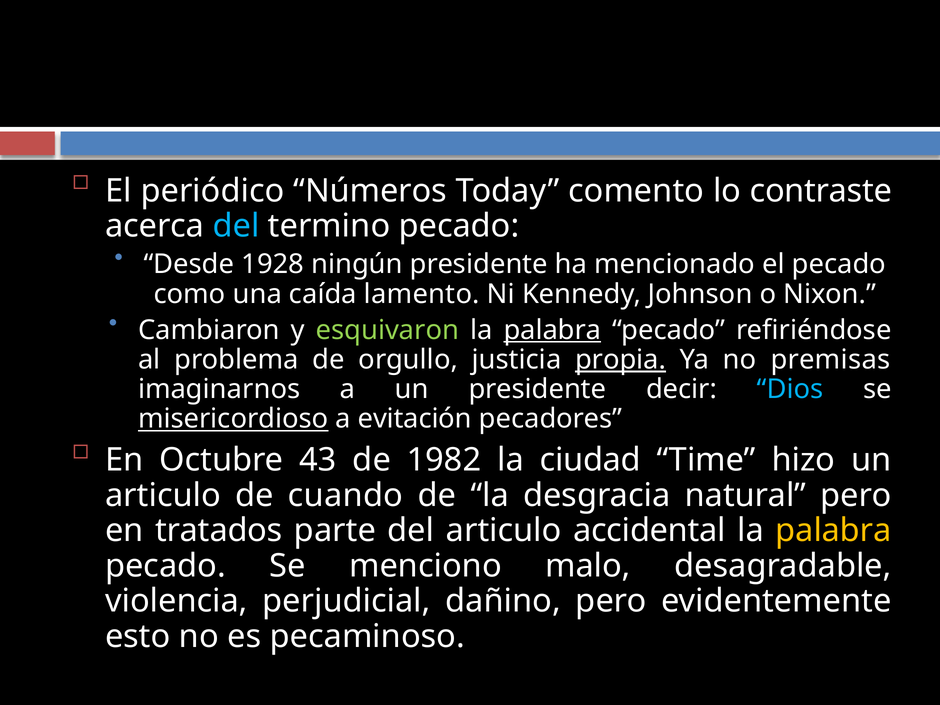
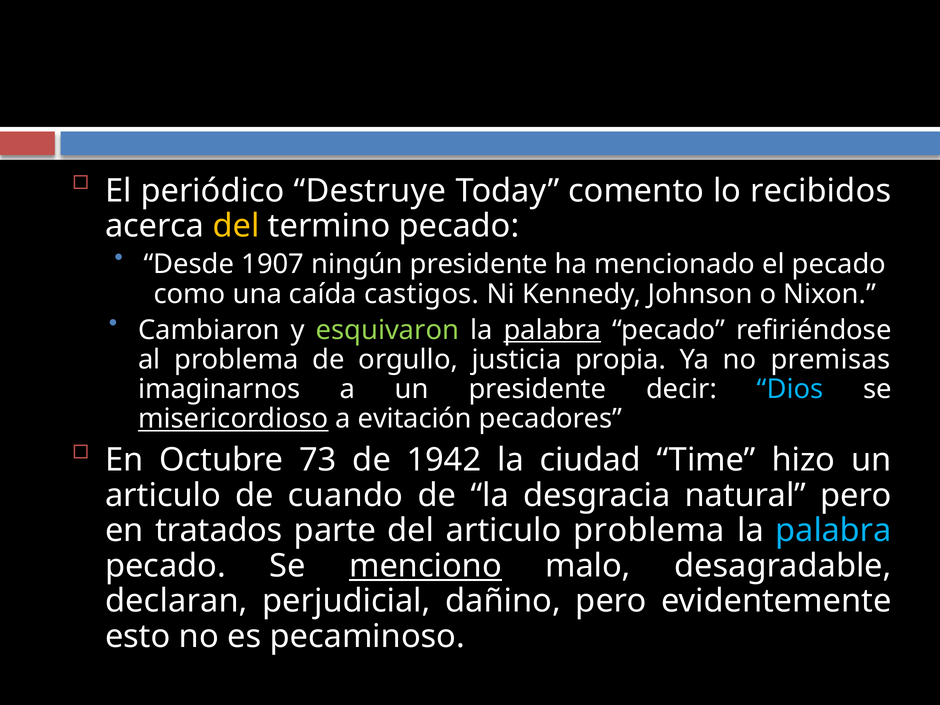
Números: Números -> Destruye (370, 191)
contraste: contraste -> recibidos (821, 191)
del colour: light blue -> yellow (236, 226)
1928: 1928 -> 1907 (273, 264)
lamento: lamento -> castigos (422, 294)
propia underline: present -> none (620, 360)
43: 43 -> 73 (318, 460)
1982: 1982 -> 1942 (444, 460)
articulo accidental: accidental -> problema (649, 531)
palabra colour: yellow -> light blue (833, 531)
menciono underline: none -> present (425, 566)
violencia: violencia -> declaran (176, 601)
